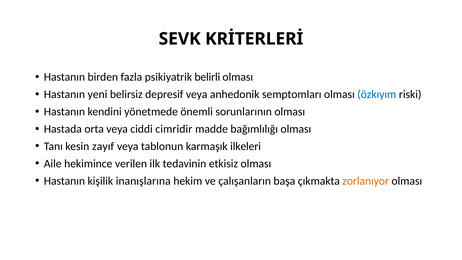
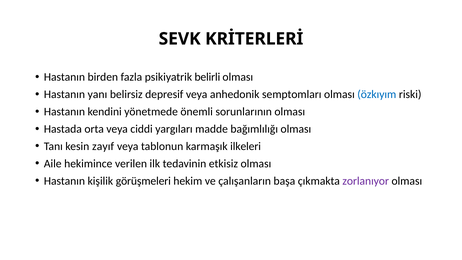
yeni: yeni -> yanı (97, 94)
cimridir: cimridir -> yargıları (174, 129)
inanışlarına: inanışlarına -> görüşmeleri (143, 181)
zorlanıyor colour: orange -> purple (366, 181)
